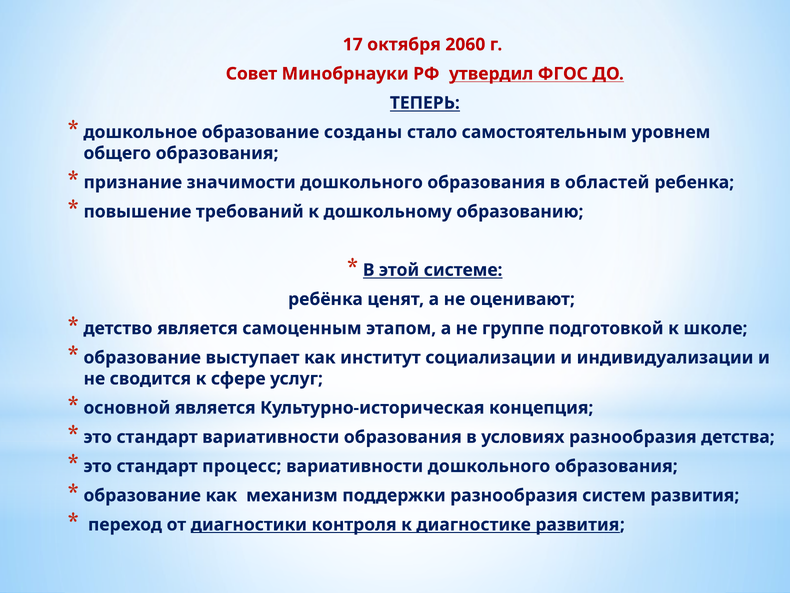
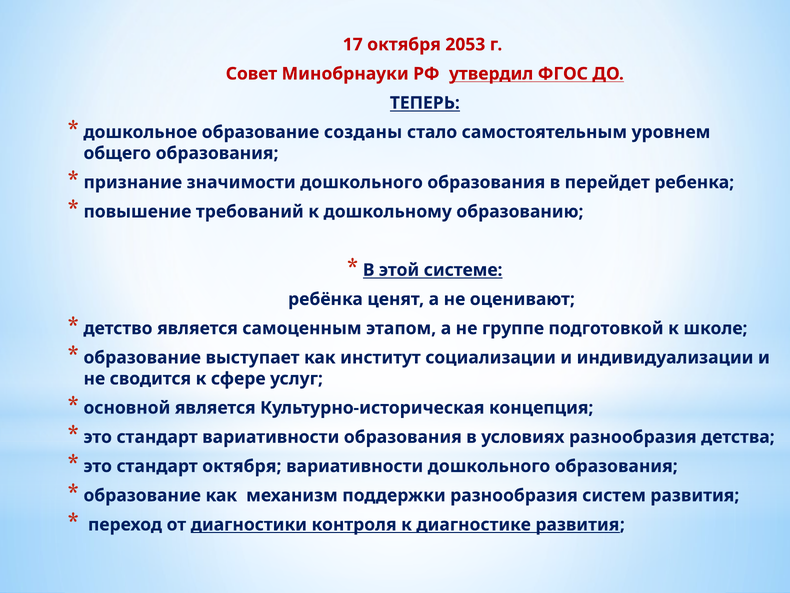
2060: 2060 -> 2053 (465, 45)
областей: областей -> перейдет (607, 182)
стандарт процесс: процесс -> октября (242, 466)
